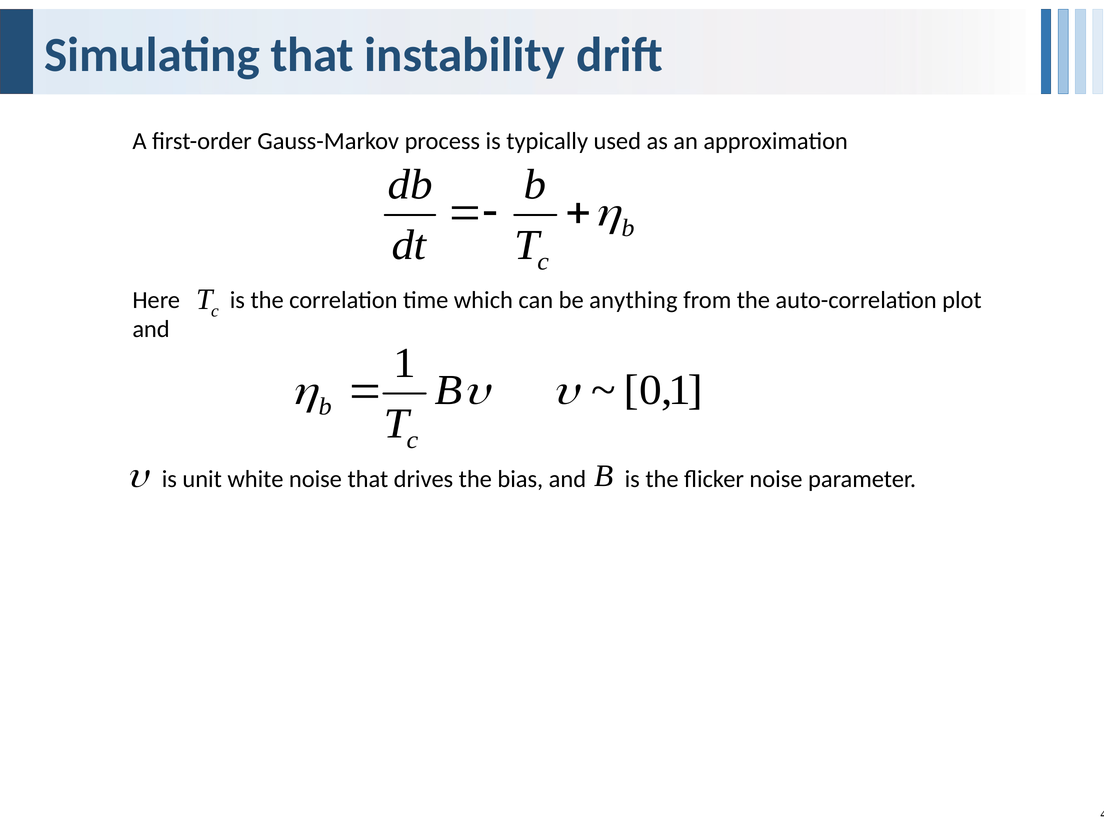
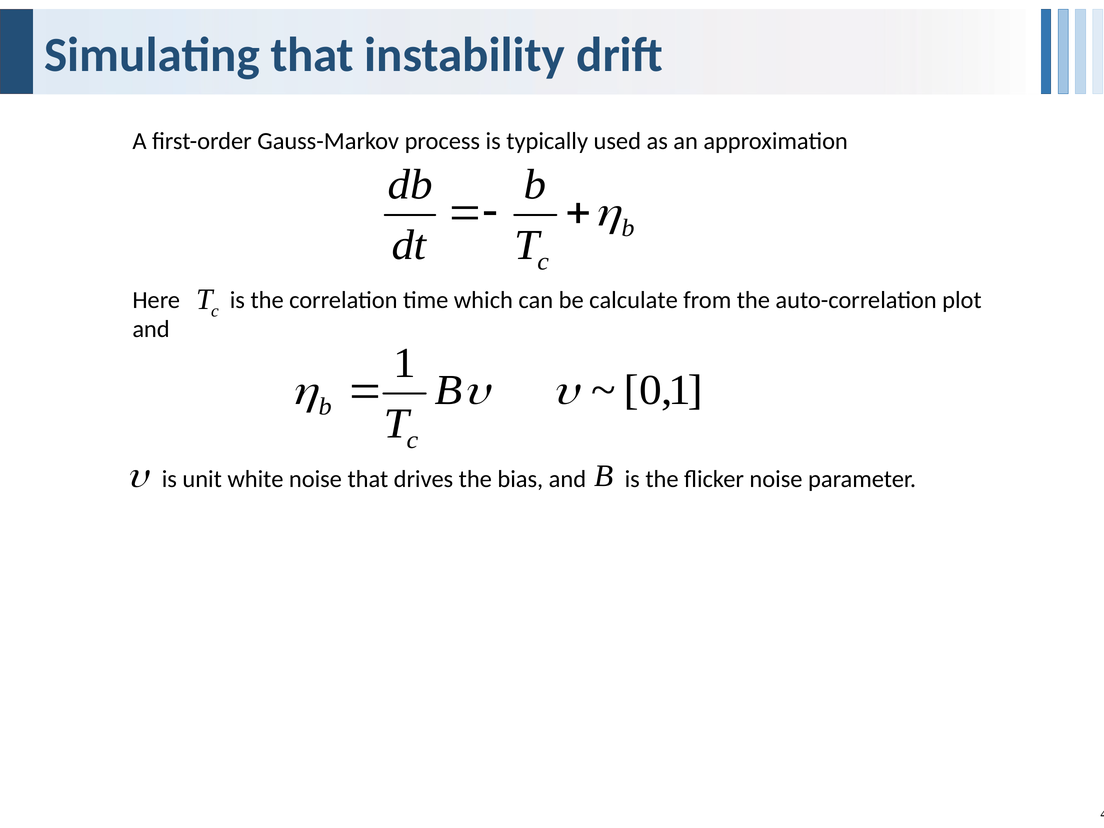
anything: anything -> calculate (633, 300)
